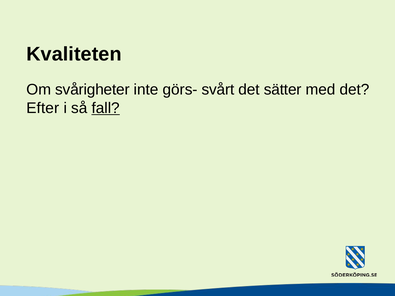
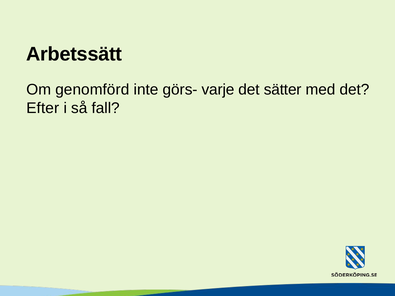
Kvaliteten: Kvaliteten -> Arbetssätt (74, 54)
svårigheter: svårigheter -> genomförd (92, 90)
svårt: svårt -> varje (218, 90)
fall underline: present -> none (106, 108)
